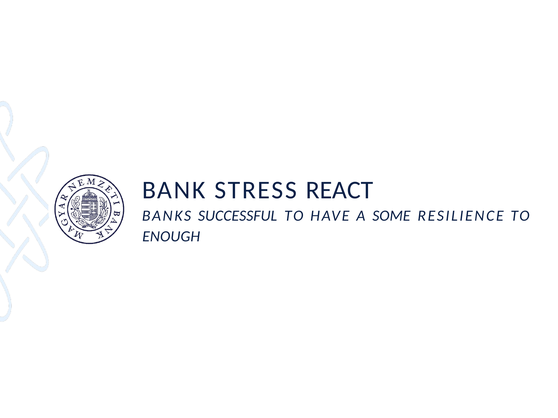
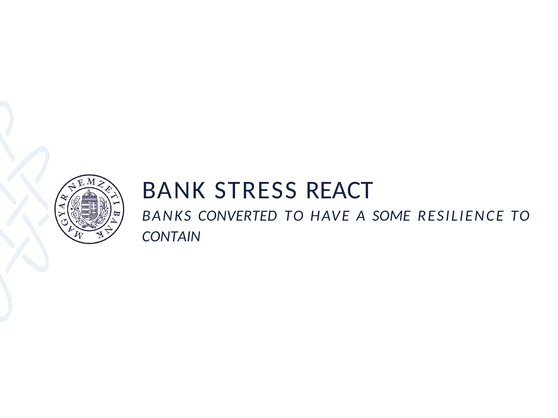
SUCCESSFUL: SUCCESSFUL -> CONVERTED (238, 216)
ENOUGH: ENOUGH -> CONTAIN (171, 237)
